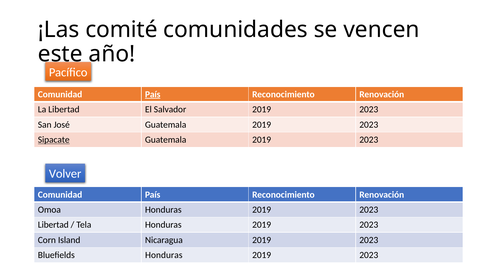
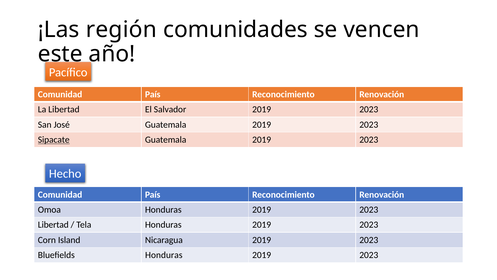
comité: comité -> región (121, 29)
País underline: present -> none (153, 94)
Volver: Volver -> Hecho (65, 174)
